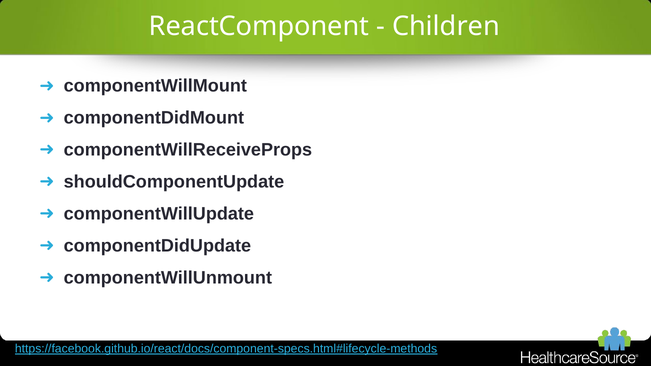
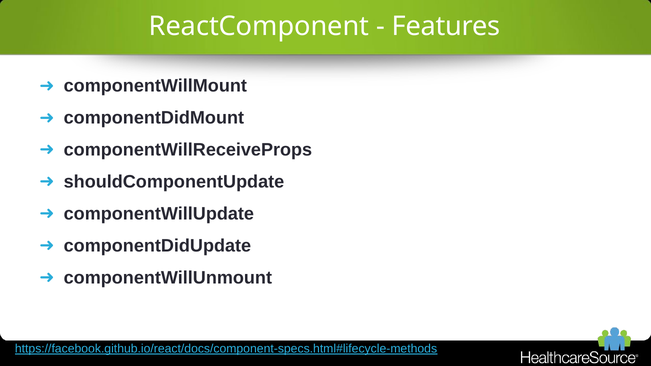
Children: Children -> Features (446, 26)
